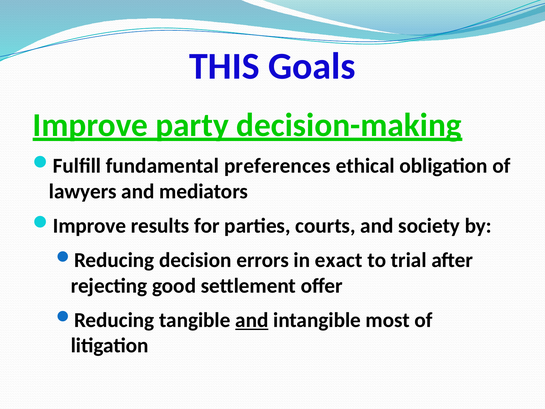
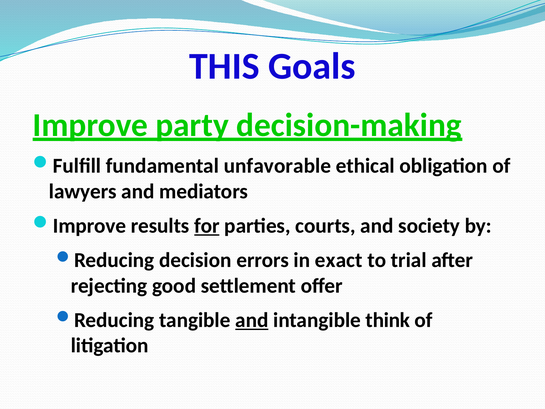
preferences: preferences -> unfavorable (277, 166)
for underline: none -> present (207, 226)
most: most -> think (388, 320)
